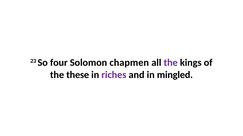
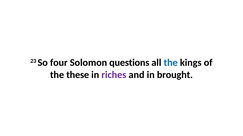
chapmen: chapmen -> questions (129, 63)
the colour: purple -> blue (171, 63)
mingled: mingled -> brought (175, 75)
